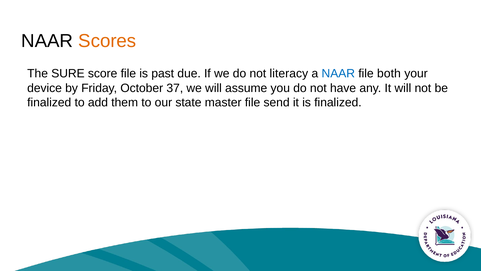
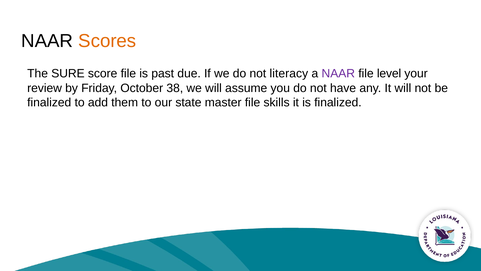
NAAR colour: blue -> purple (338, 74)
both: both -> level (389, 74)
device: device -> review (45, 88)
37: 37 -> 38 (175, 88)
send: send -> skills (277, 102)
